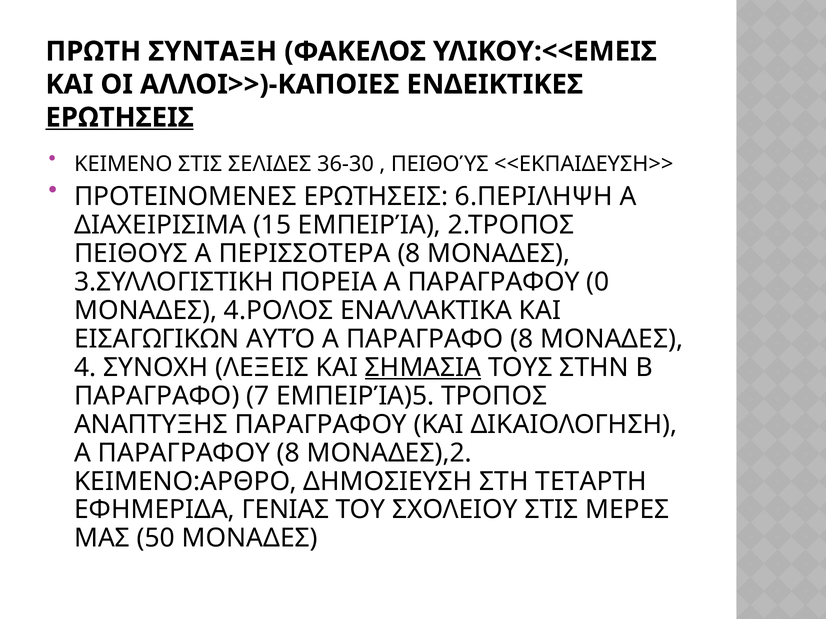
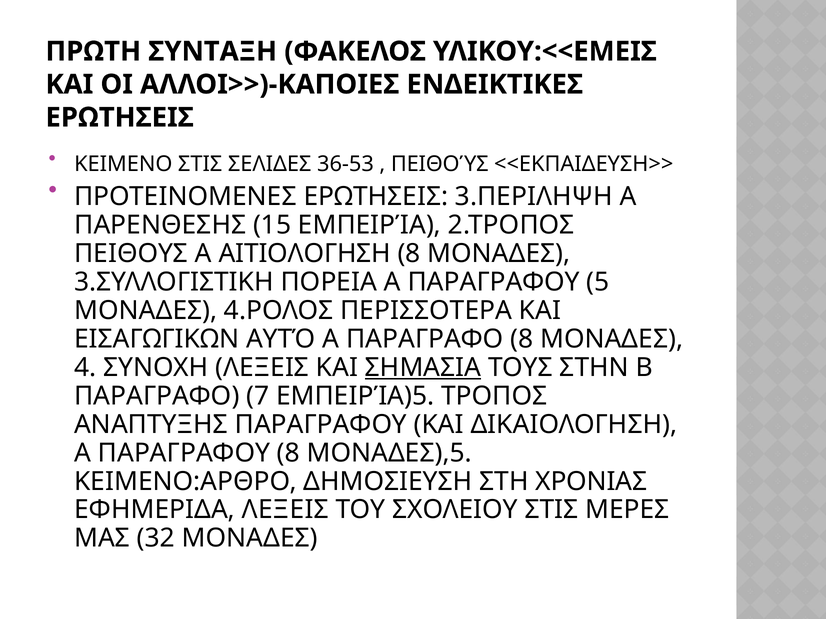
ΕΡΩΤΗΣΕΙΣ underline: present -> none (120, 118)
36-30: 36-30 -> 36-53 (345, 164)
6.ΠΕΡΙΛΗΨΗ: 6.ΠΕΡΙΛΗΨΗ -> 3.ΠΕΡΙΛΗΨΗ (534, 197)
ΔΙΑΧΕΙΡΙΣΙΜΑ: ΔΙΑΧΕΙΡΙΣΙΜΑ -> ΠΑΡΕΝΘΕΣΗΣ (160, 225)
ΠΕΡΙΣΣΟΤΕΡΑ: ΠΕΡΙΣΣΟΤΕΡΑ -> ΑΙΤΙΟΛΟΓΗΣΗ (305, 254)
0: 0 -> 5 (598, 282)
ΕΝΑΛΛΑΚΤΙΚΑ: ΕΝΑΛΛΑΚΤΙΚΑ -> ΠΕΡΙΣΣΟΤΕΡΑ (426, 311)
ΜΟΝΑΔΕΣ),2: ΜΟΝΑΔΕΣ),2 -> ΜΟΝΑΔΕΣ),5 (389, 453)
ΤΕΤΑΡΤΗ: ΤΕΤΑΡΤΗ -> ΧΡΟΝΙΑΣ (591, 482)
ΕΦΗΜΕΡΙΔΑ ΓΕΝΙΑΣ: ΓΕΝΙΑΣ -> ΛΕΞΕΙΣ (285, 510)
50: 50 -> 32 (156, 539)
